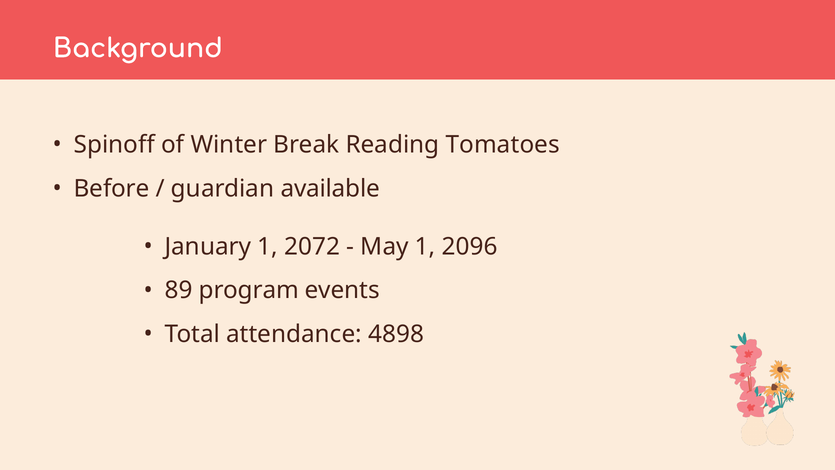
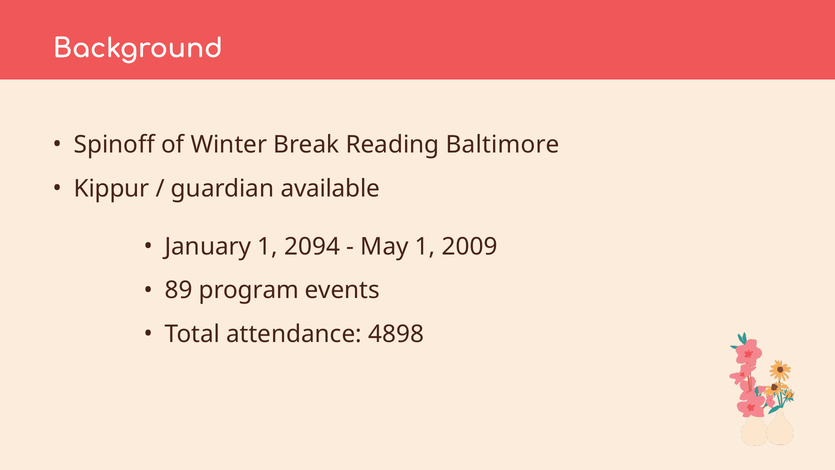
Tomatoes: Tomatoes -> Baltimore (503, 144)
Before: Before -> Kippur (112, 188)
2072: 2072 -> 2094 (312, 246)
2096: 2096 -> 2009 (470, 246)
